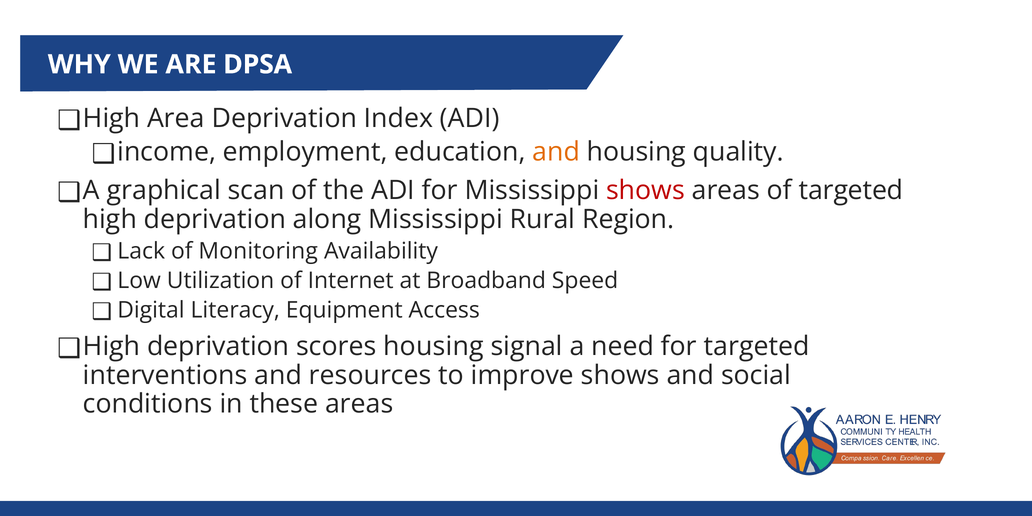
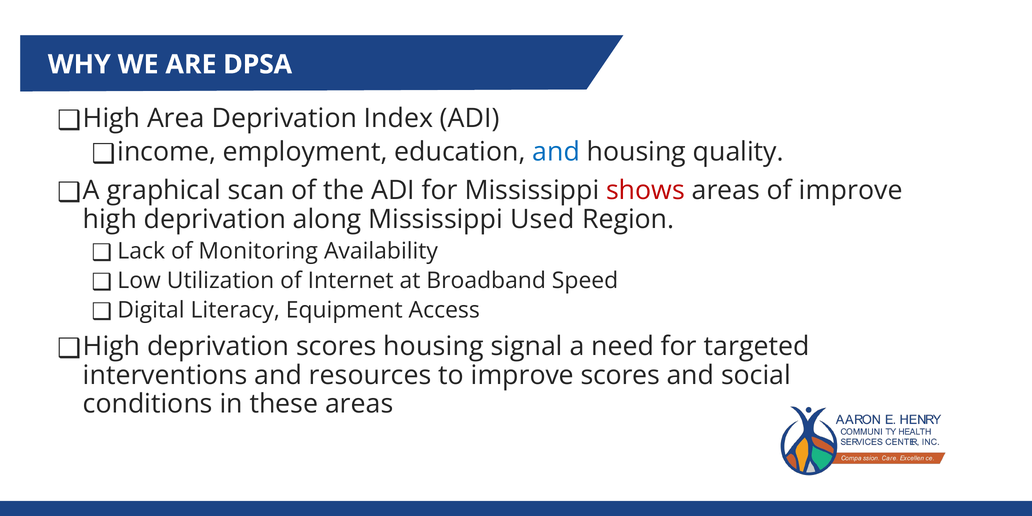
and colour: orange -> blue (556, 152)
of targeted: targeted -> improve (851, 191)
Rural: Rural -> Used (542, 219)
improve shows: shows -> scores (620, 375)
